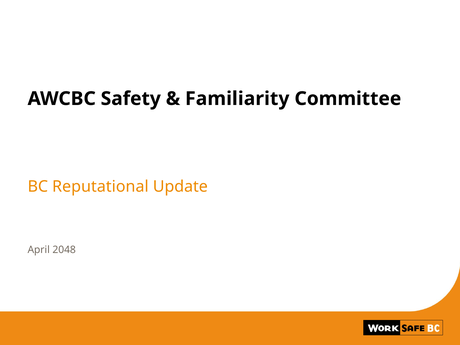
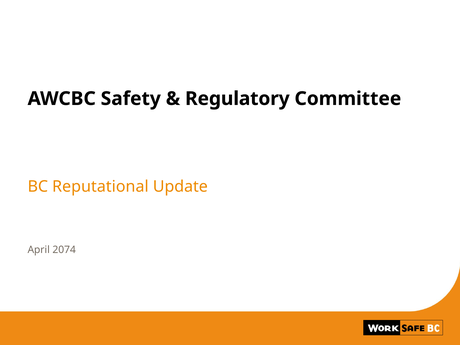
Familiarity: Familiarity -> Regulatory (237, 99)
2048: 2048 -> 2074 (64, 250)
